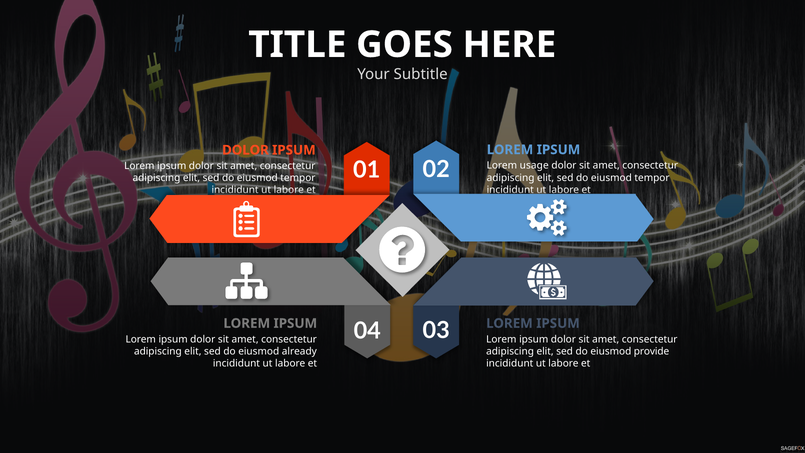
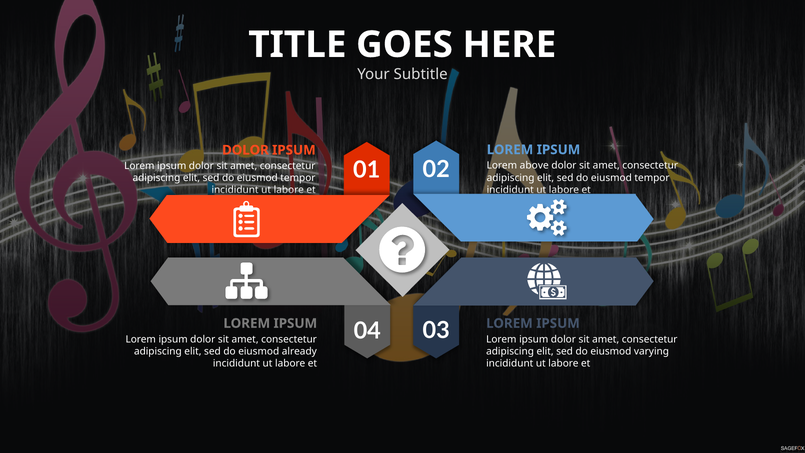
usage: usage -> above (534, 166)
provide: provide -> varying (651, 351)
